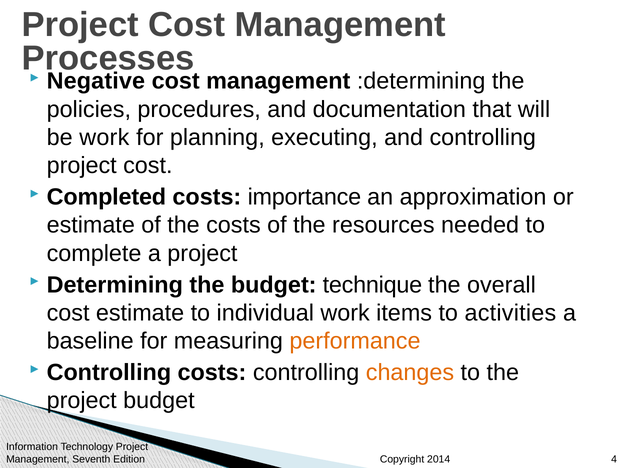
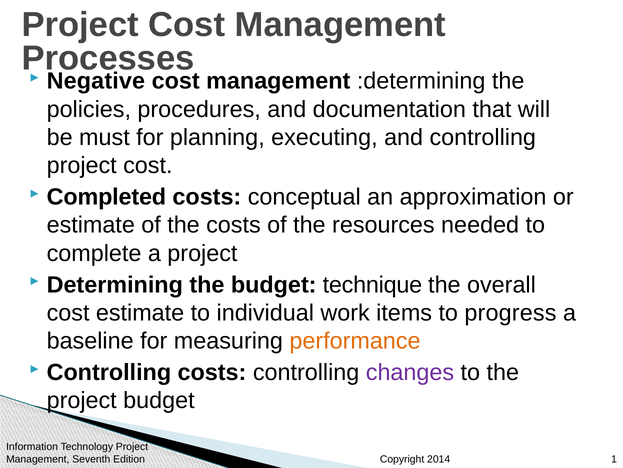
be work: work -> must (104, 137)
importance: importance -> conceptual (304, 197)
activities: activities -> progress (510, 312)
changes colour: orange -> purple (410, 372)
4: 4 -> 1 (614, 459)
